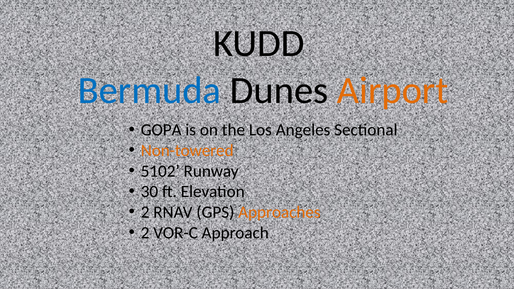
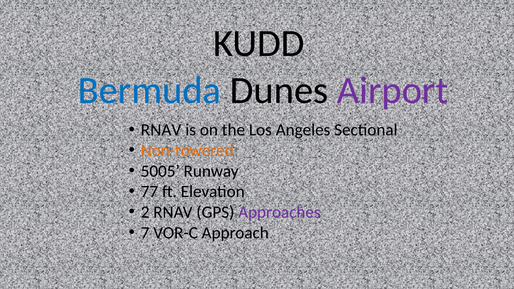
Airport colour: orange -> purple (393, 91)
GOPA: GOPA -> RNAV (161, 130)
5102: 5102 -> 5005 (160, 171)
30: 30 -> 77 (149, 192)
Approaches colour: orange -> purple (279, 212)
2: 2 -> 7 (145, 233)
